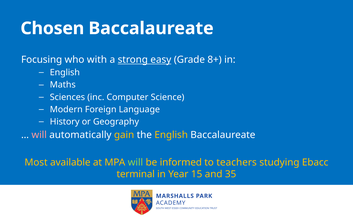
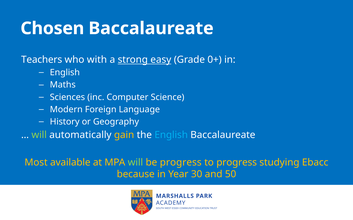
Focusing: Focusing -> Teachers (42, 60)
8+: 8+ -> 0+ (215, 60)
will colour: pink -> light green (39, 135)
English colour: yellow -> light blue (171, 135)
be informed: informed -> progress (181, 163)
to teachers: teachers -> progress (237, 163)
terminal: terminal -> because (136, 175)
15: 15 -> 30 (197, 175)
35: 35 -> 50 (231, 175)
